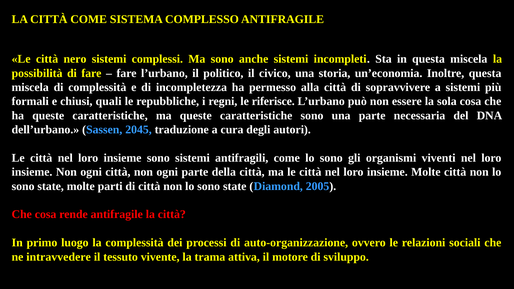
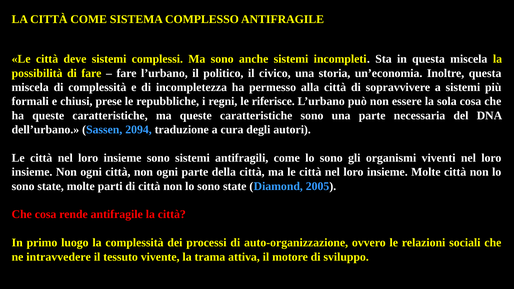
nero: nero -> deve (75, 59)
quali: quali -> prese (109, 101)
2045: 2045 -> 2094 (138, 130)
